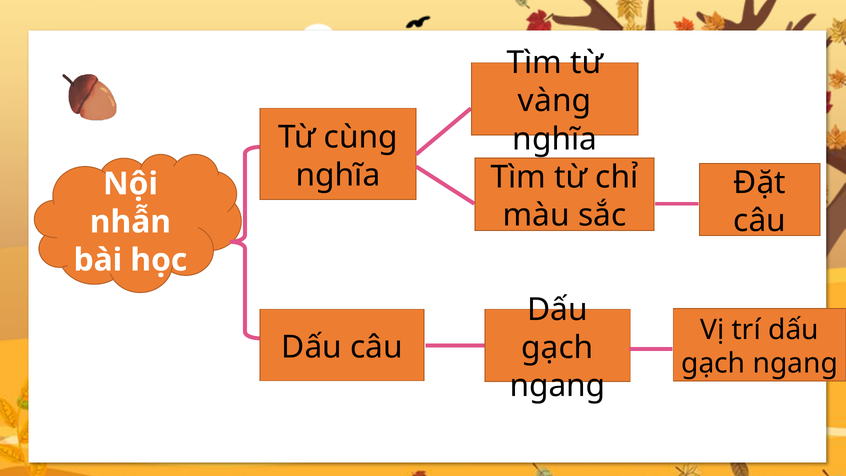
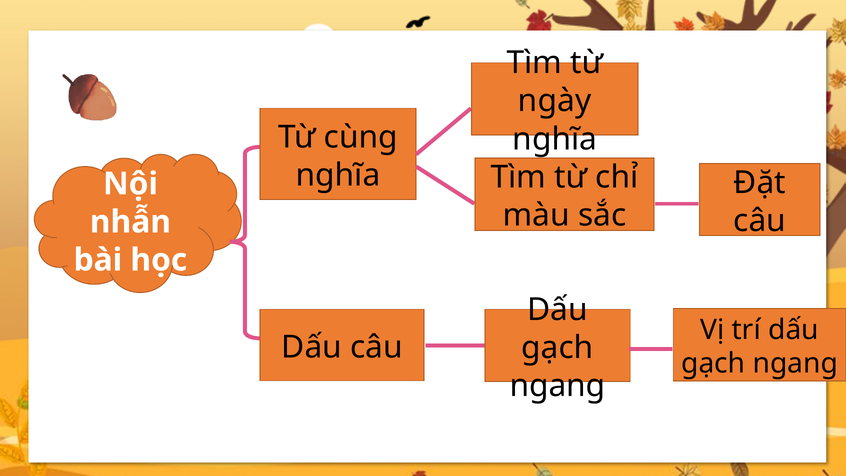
vàng: vàng -> ngày (555, 101)
